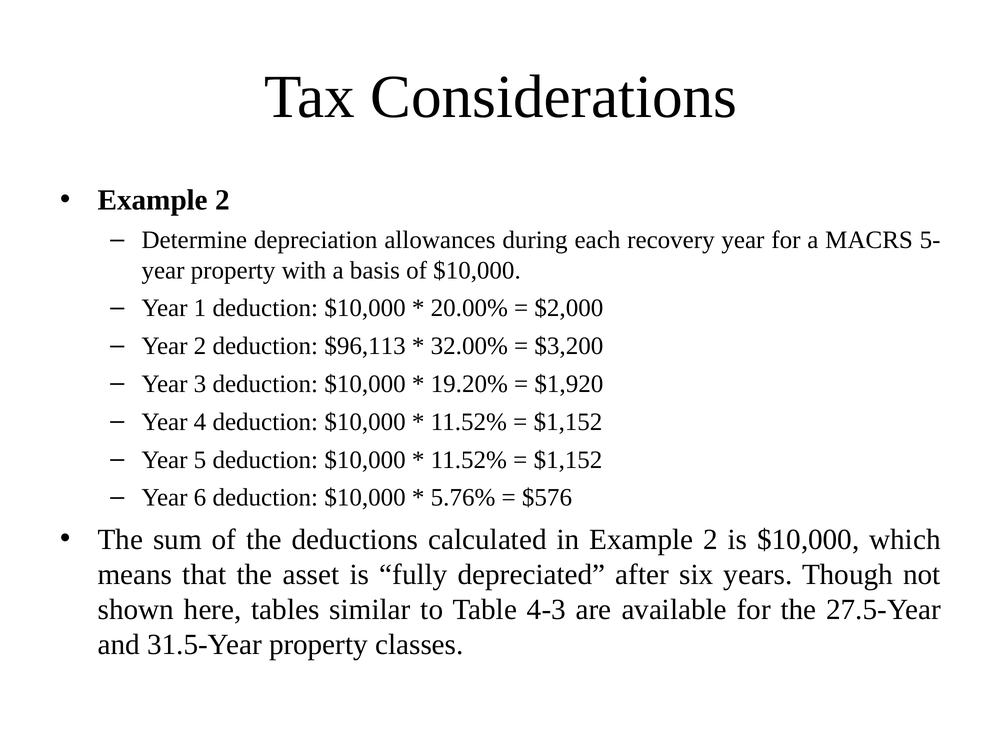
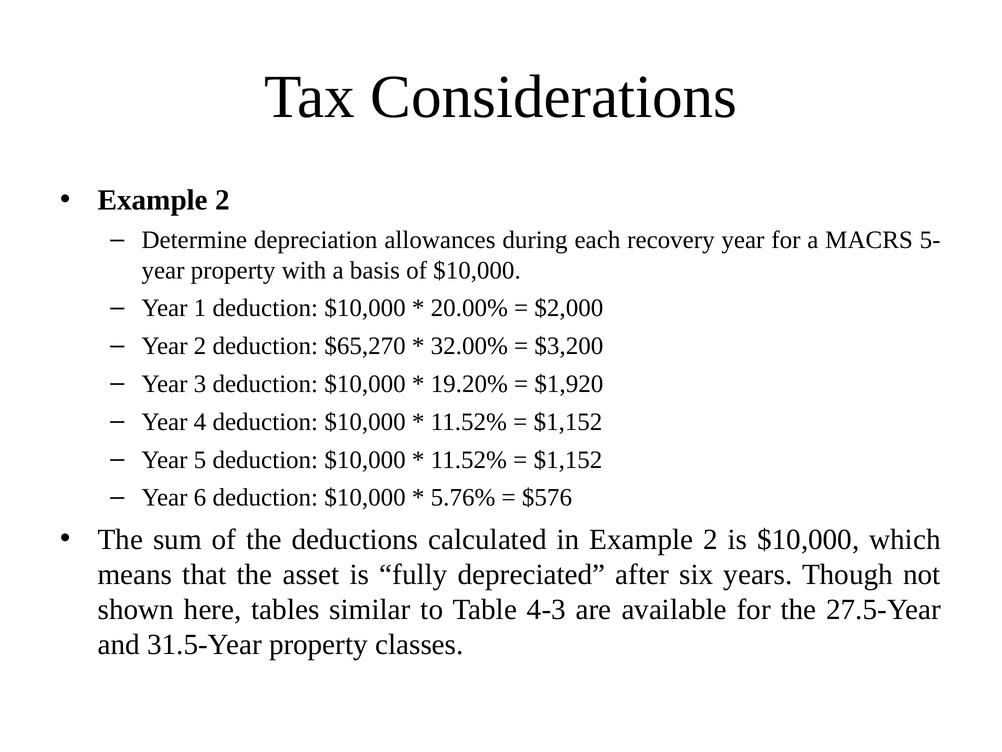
$96,113: $96,113 -> $65,270 (365, 346)
